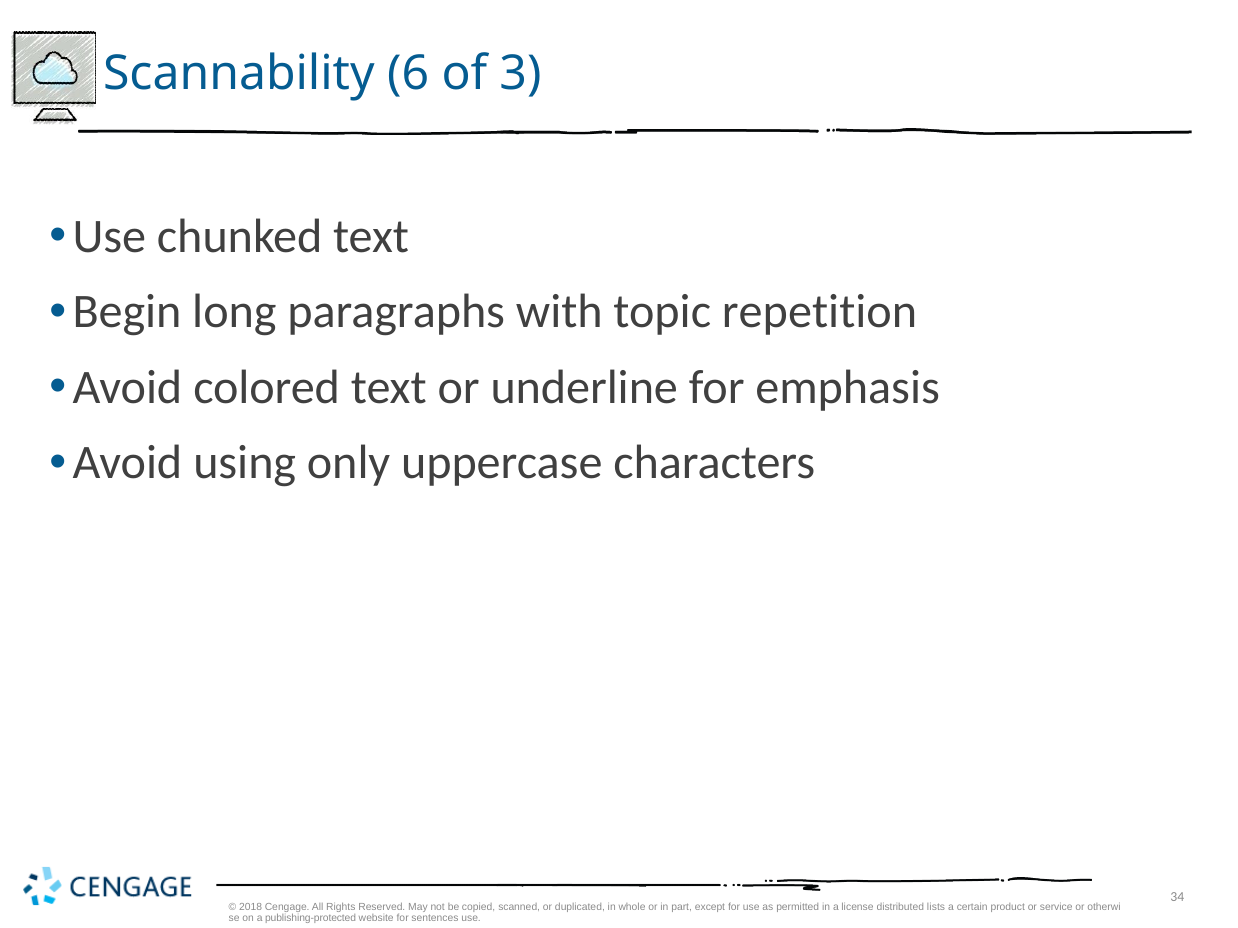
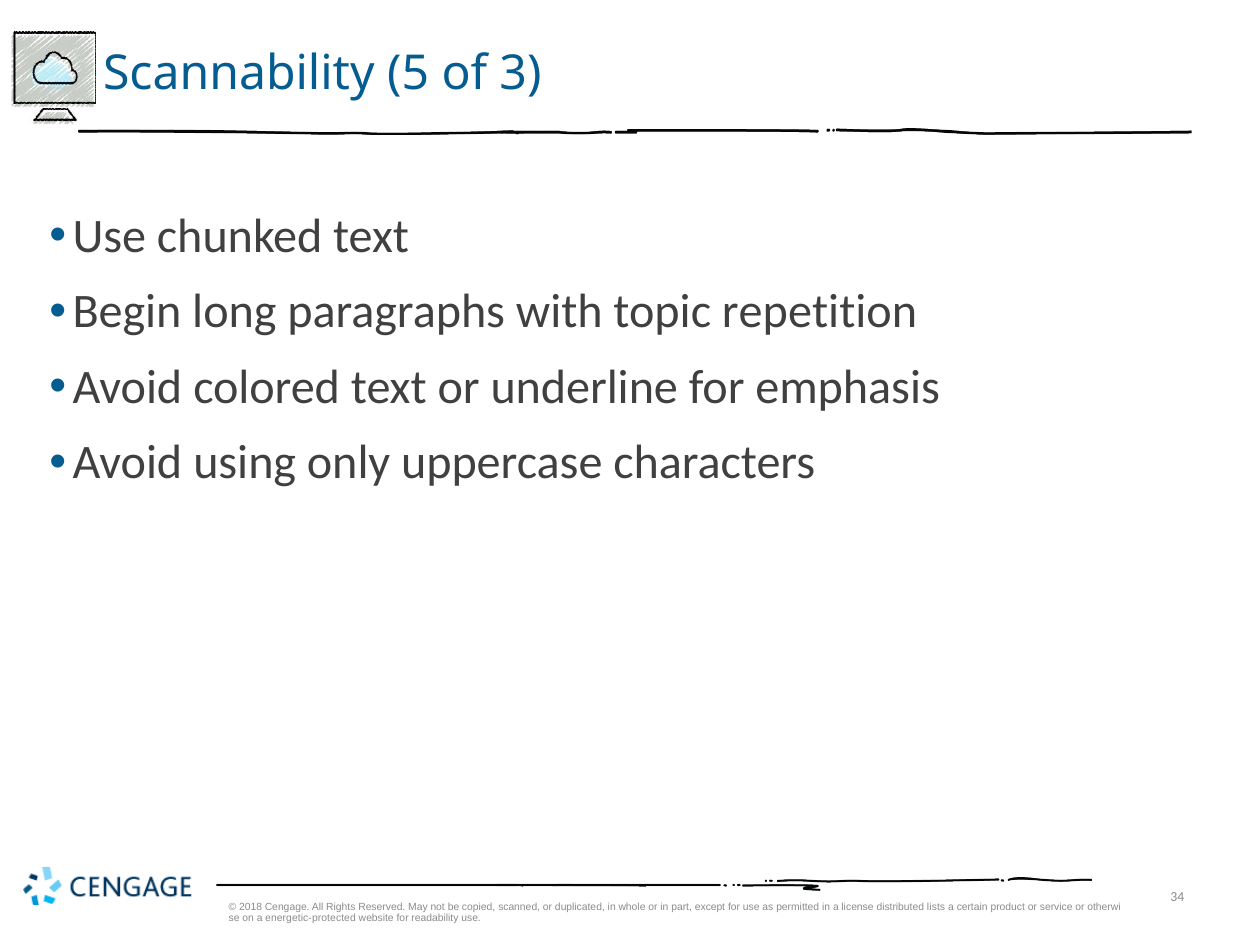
6: 6 -> 5 (408, 74)
publishing-protected: publishing-protected -> energetic-protected (310, 918)
sentences: sentences -> readability (435, 918)
